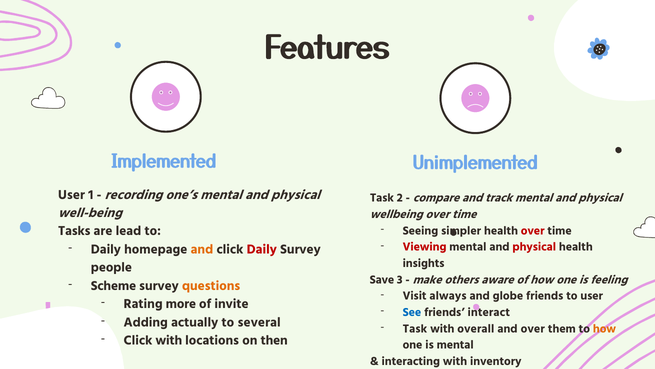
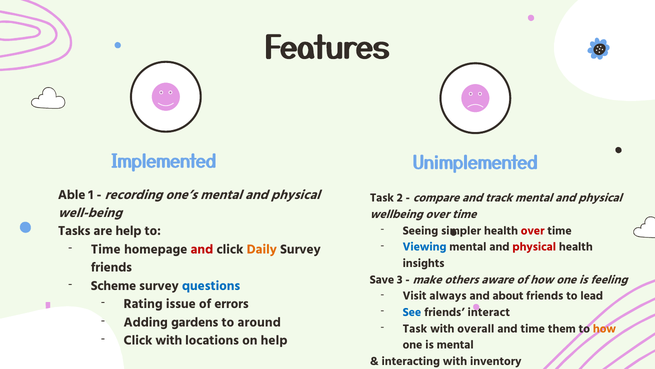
User: User -> Able (72, 194)
are lead: lead -> help (129, 231)
Viewing colour: red -> blue (425, 247)
Daily: Daily -> Time (106, 249)
and colour: orange -> red (202, 249)
Daily colour: red -> orange (262, 249)
people: people -> friends (111, 267)
questions colour: orange -> blue (211, 285)
globe: globe -> about (508, 296)
to user: user -> lead (592, 296)
more: more -> issue (181, 304)
invite: invite -> errors (232, 304)
actually: actually -> gardens (195, 322)
several: several -> around (259, 322)
and over: over -> time (533, 328)
on then: then -> help (274, 340)
